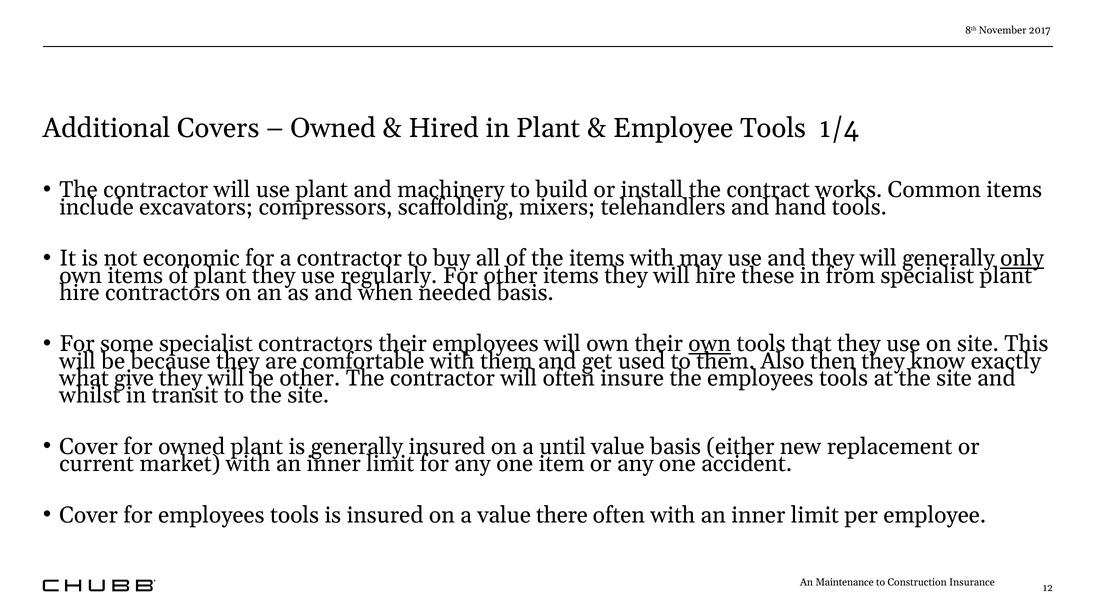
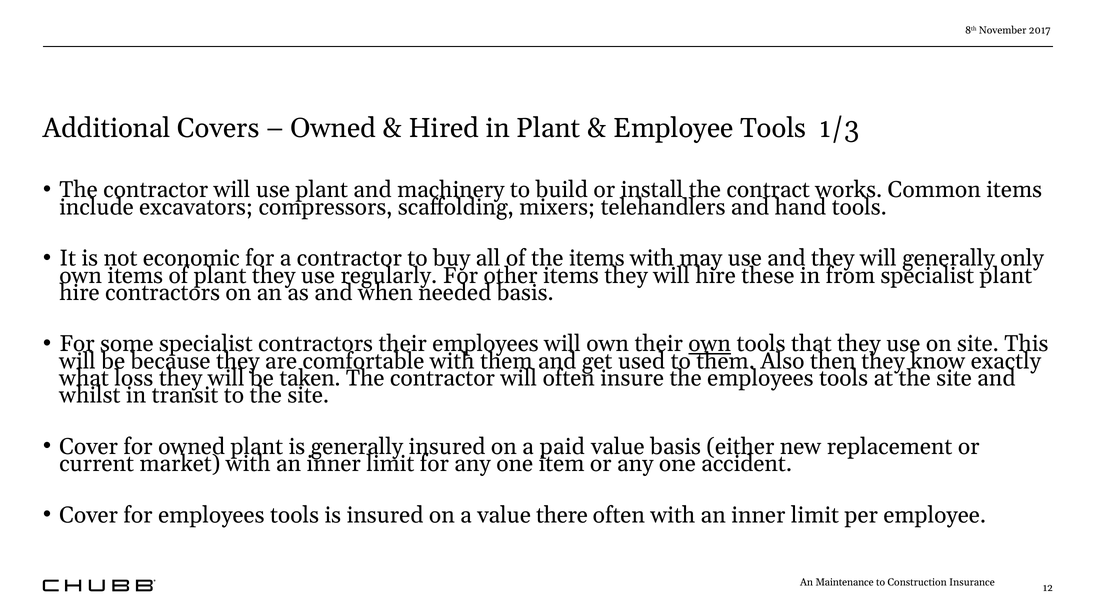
1/4: 1/4 -> 1/3 (839, 128)
only underline: present -> none (1022, 259)
give: give -> loss (134, 378)
be other: other -> taken (310, 378)
until: until -> paid (562, 447)
